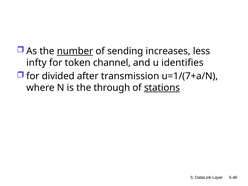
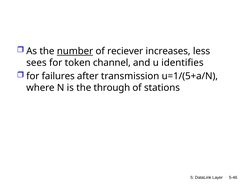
sending: sending -> reciever (125, 51)
infty: infty -> sees (36, 63)
divided: divided -> failures (58, 76)
u=1/(7+a/N: u=1/(7+a/N -> u=1/(5+a/N (190, 76)
stations underline: present -> none (162, 88)
